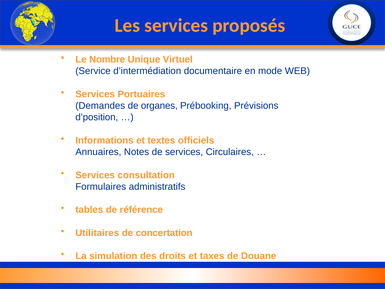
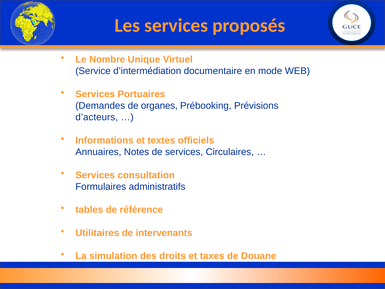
d’position: d’position -> d’acteurs (97, 117)
concertation: concertation -> intervenants (164, 233)
